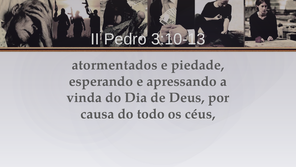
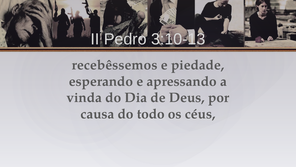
atormentados: atormentados -> recebêssemos (115, 65)
